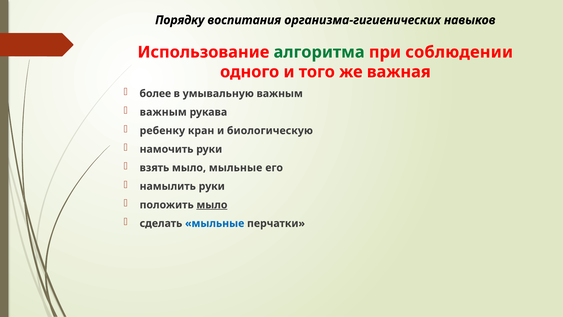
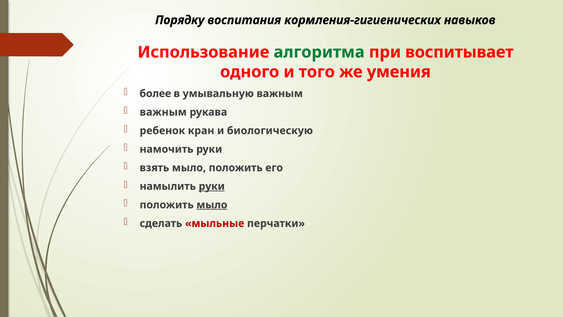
организма-гигиенических: организма-гигиенических -> кормления-гигиенических (363, 20)
соблюдении: соблюдении -> воспитывает (459, 52)
важная: важная -> умения (399, 72)
ребенку: ребенку -> ребенок (162, 131)
мыло мыльные: мыльные -> положить (236, 168)
руки underline: none -> present (212, 186)
мыльные colour: blue -> red (215, 223)
